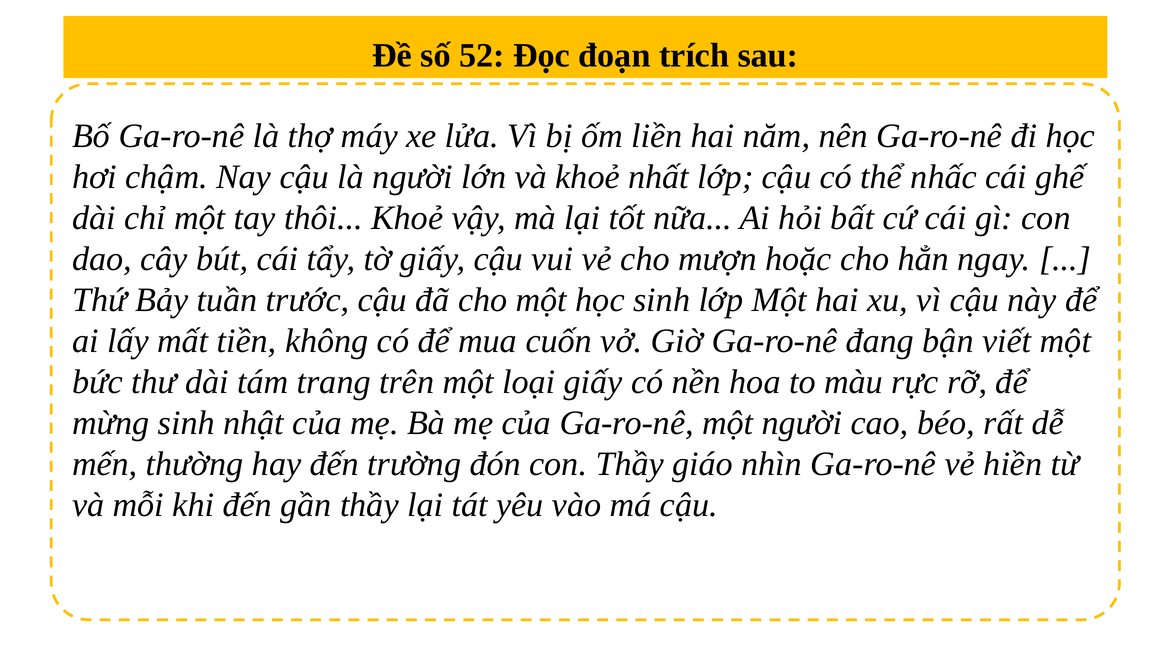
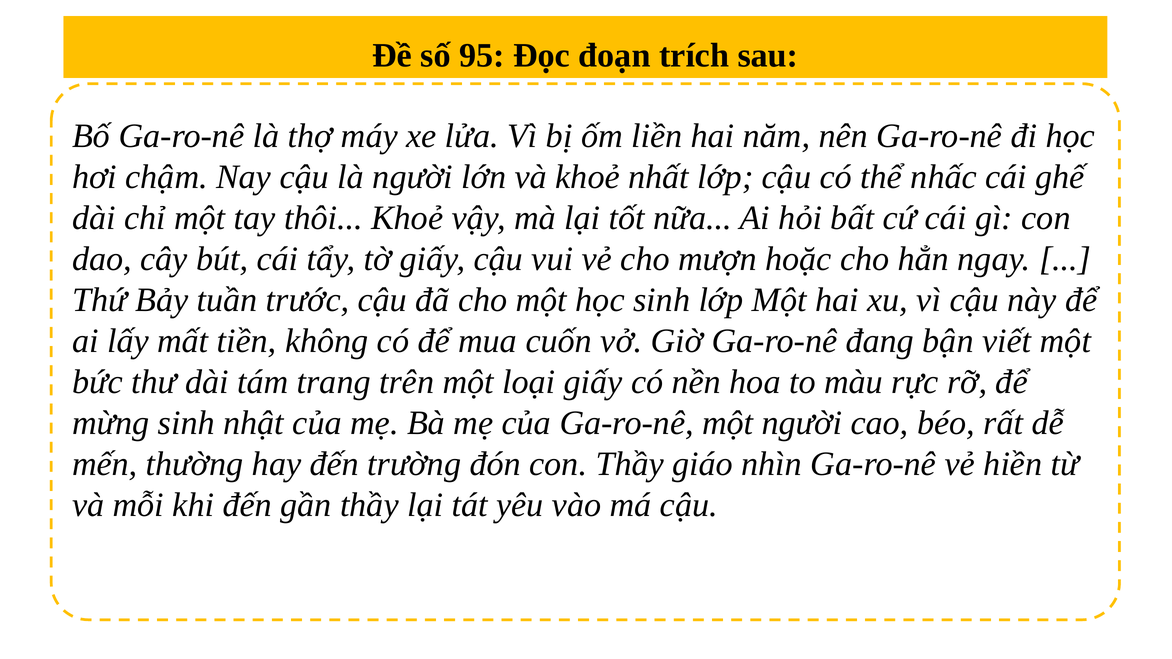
52: 52 -> 95 (482, 56)
